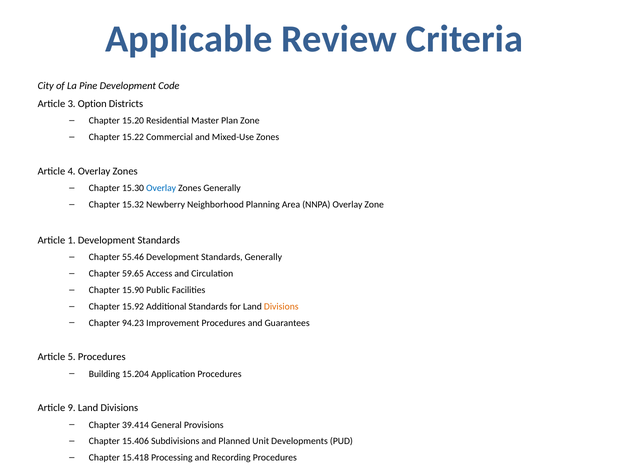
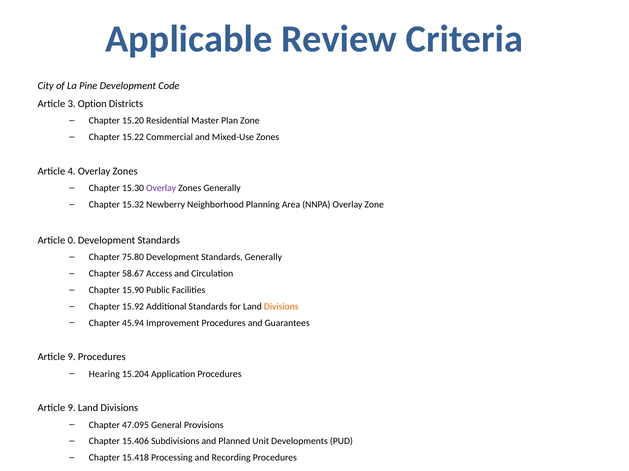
Overlay colour: blue -> purple (161, 188)
1: 1 -> 0 (72, 241)
55.46: 55.46 -> 75.80 (133, 258)
59.65: 59.65 -> 58.67 (133, 274)
94.23: 94.23 -> 45.94 (133, 323)
5: 5 -> 9 (72, 358)
Building: Building -> Hearing (104, 375)
39.414: 39.414 -> 47.095 (135, 426)
